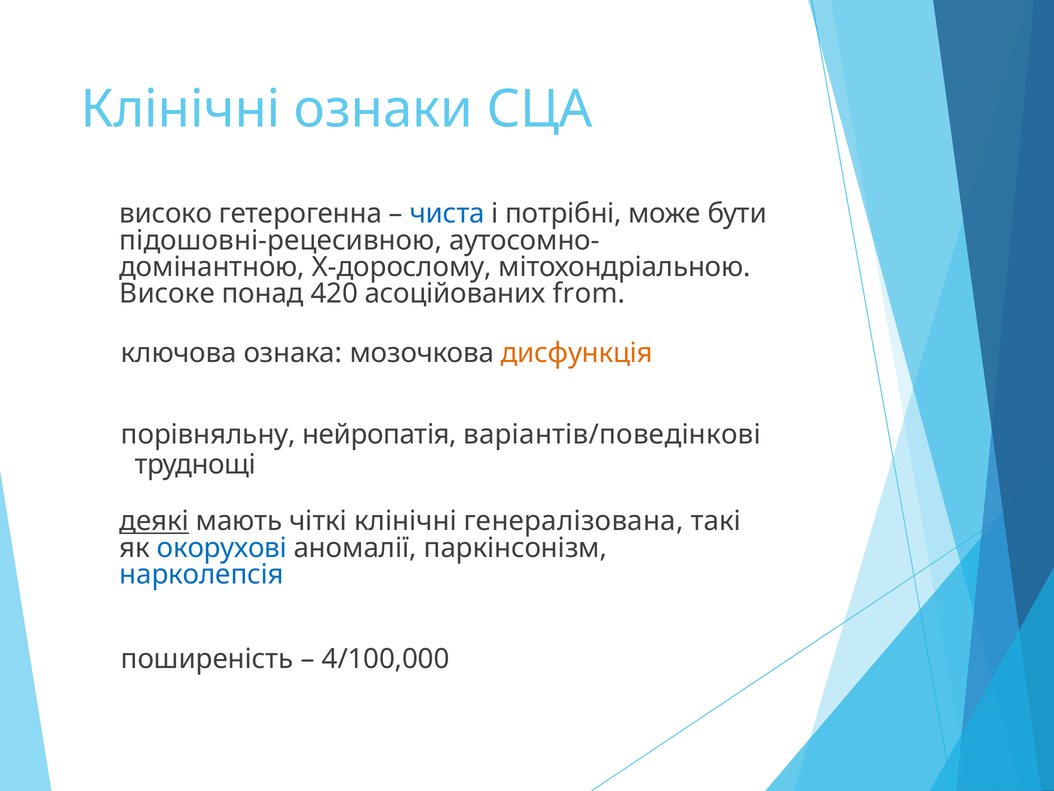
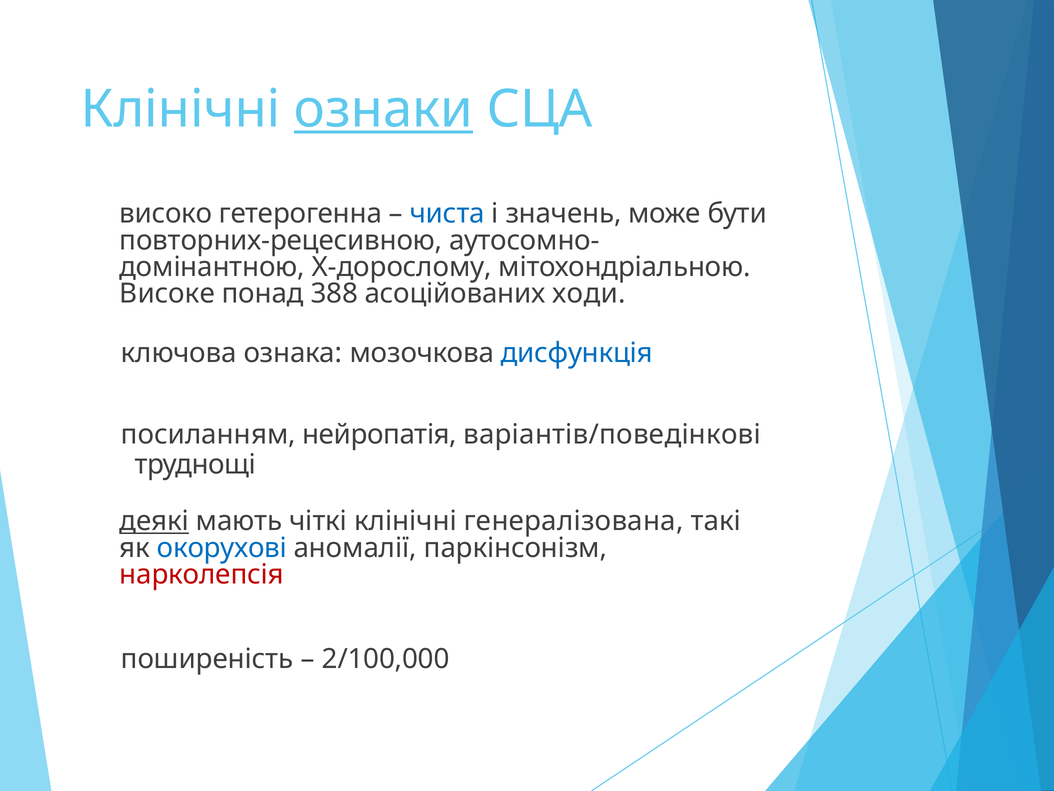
ознаки underline: none -> present (383, 109)
потрібні: потрібні -> значень (564, 213)
підошовні-рецесивною: підошовні-рецесивною -> повторних-рецесивною (281, 240)
420: 420 -> 388 (334, 294)
from: from -> ходи (589, 294)
дисфункція colour: orange -> blue (577, 353)
порівняльну: порівняльну -> посиланням (208, 434)
нарколепсія colour: blue -> red (202, 574)
4/100,000: 4/100,000 -> 2/100,000 (386, 659)
